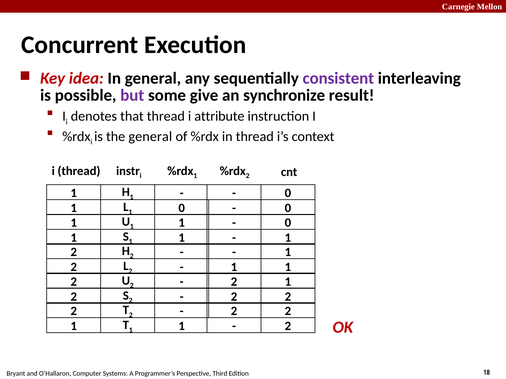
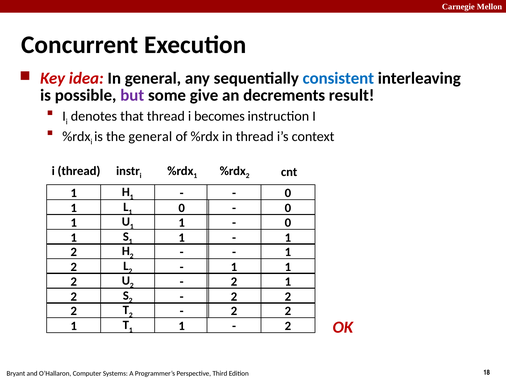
consistent colour: purple -> blue (338, 78)
synchronize: synchronize -> decrements (284, 95)
attribute: attribute -> becomes (219, 116)
